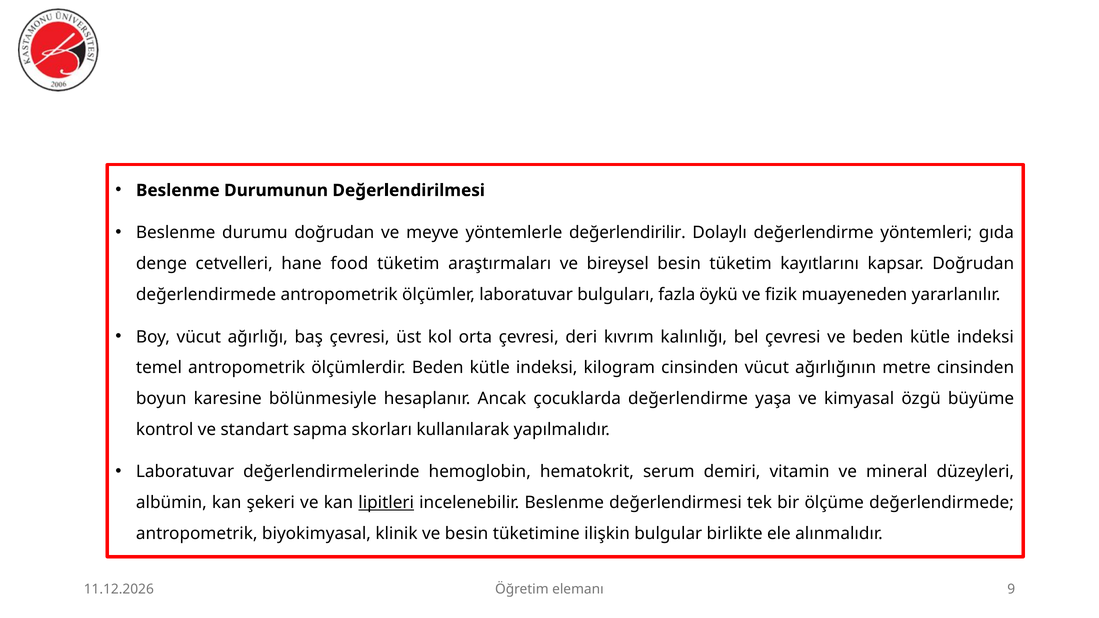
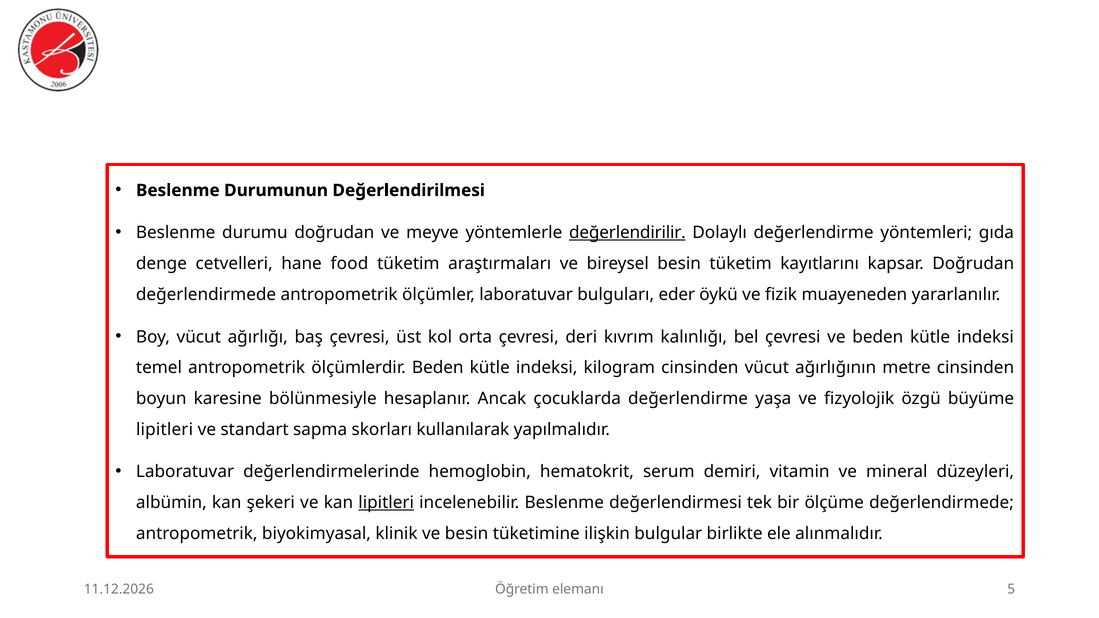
değerlendirilir underline: none -> present (627, 233)
fazla: fazla -> eder (677, 295)
kimyasal: kimyasal -> fizyolojik (859, 399)
kontrol: kontrol -> lipitleri (165, 430)
9: 9 -> 5 (1011, 589)
